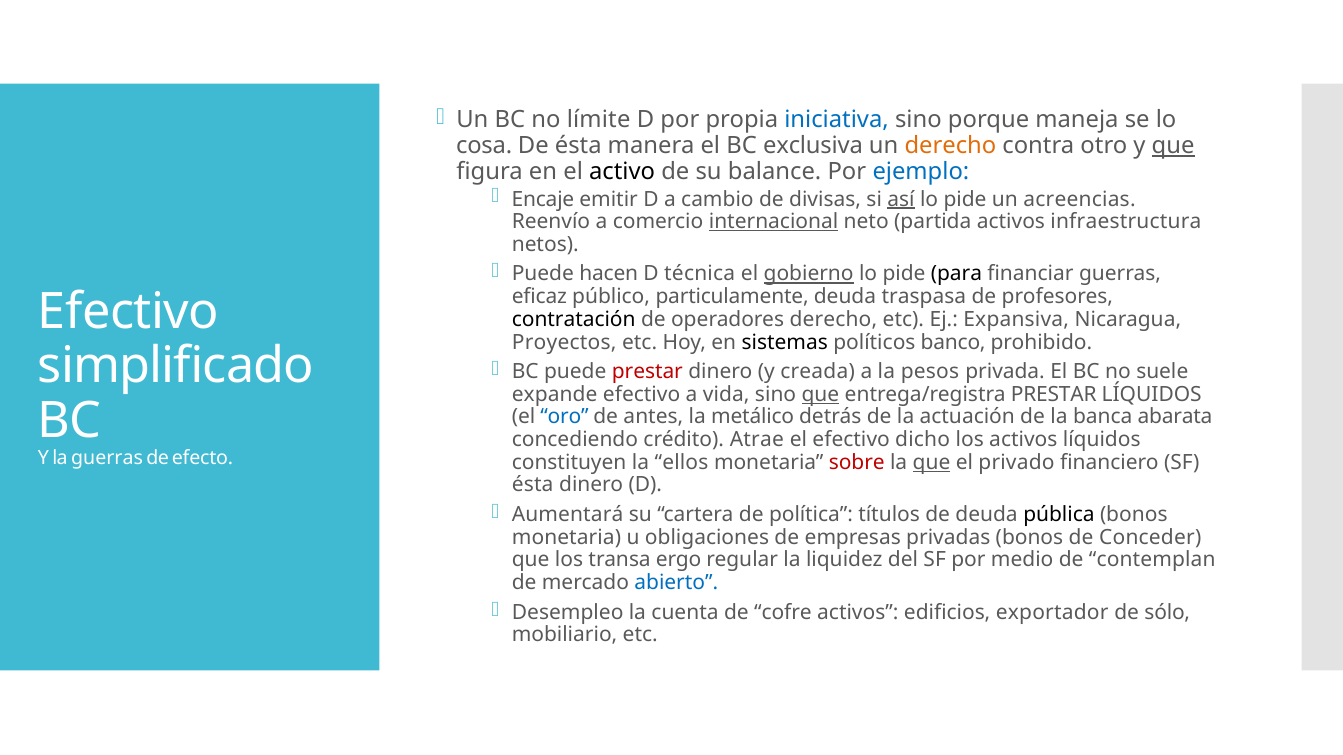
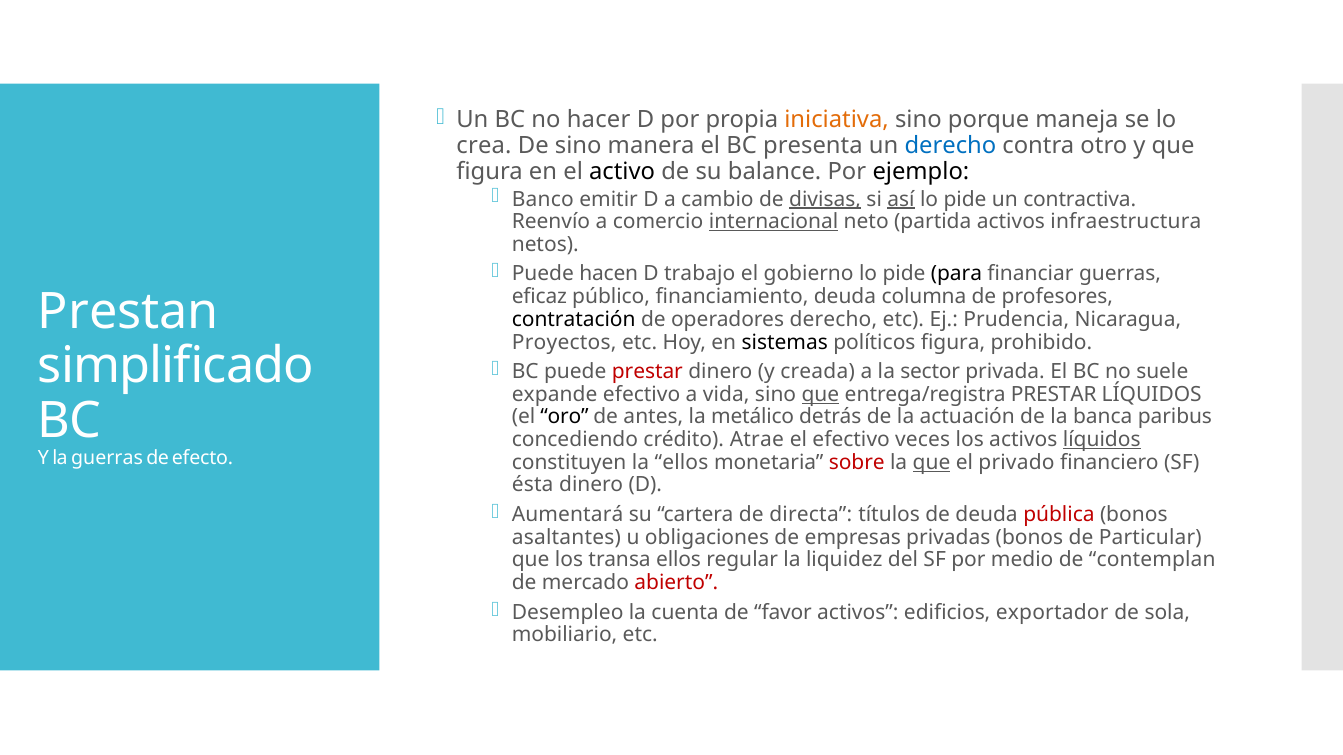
límite: límite -> hacer (599, 120)
iniciativa colour: blue -> orange (837, 120)
cosa: cosa -> crea (484, 146)
De ésta: ésta -> sino (578, 146)
exclusiva: exclusiva -> presenta (813, 146)
derecho colour: orange -> blue (950, 146)
que underline: present -> none (1173, 146)
ejemplo colour: blue -> black (921, 172)
Encaje: Encaje -> Banco (543, 199)
divisas underline: none -> present (825, 199)
acreencias: acreencias -> contractiva (1080, 199)
técnica: técnica -> trabajo (700, 274)
gobierno underline: present -> none (809, 274)
particulamente: particulamente -> financiamiento (732, 297)
traspasa: traspasa -> columna (924, 297)
Efectivo: Efectivo -> Prestan (128, 312)
Expansiva: Expansiva -> Prudencia (1016, 320)
políticos banco: banco -> figura (953, 342)
pesos: pesos -> sector (930, 372)
oro colour: blue -> black (564, 417)
abarata: abarata -> paribus (1175, 417)
dicho: dicho -> veces (923, 440)
líquidos underline: none -> present (1102, 440)
política: política -> directa (811, 515)
pública colour: black -> red (1059, 515)
monetaria: monetaria -> asaltantes (566, 538)
Conceder: Conceder -> Particular (1150, 538)
transa ergo: ergo -> ellos (679, 560)
abierto colour: blue -> red (676, 583)
cofre: cofre -> favor (783, 613)
sólo: sólo -> sola (1167, 613)
